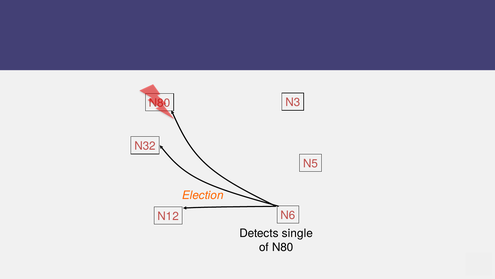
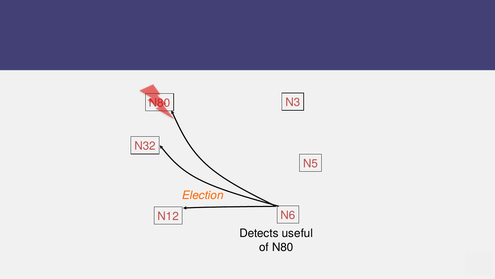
single: single -> useful (297, 233)
